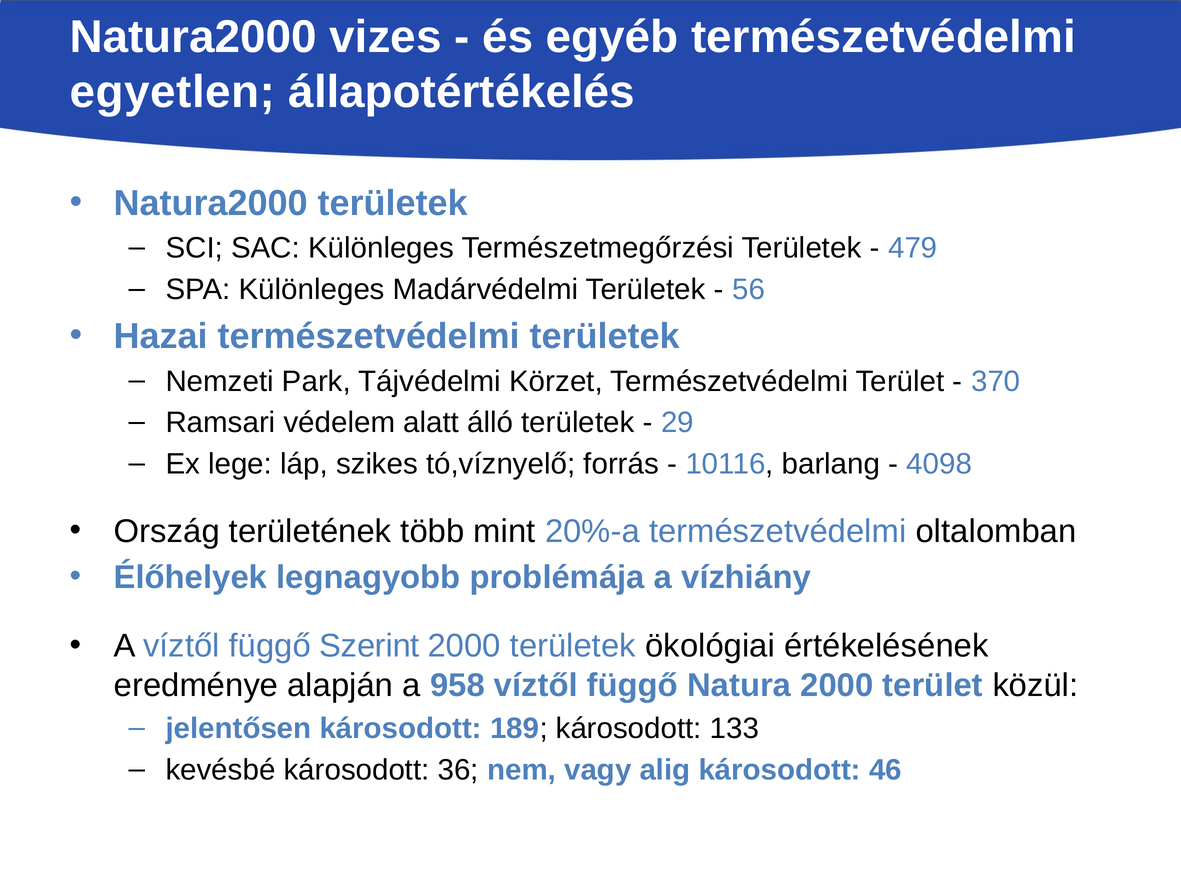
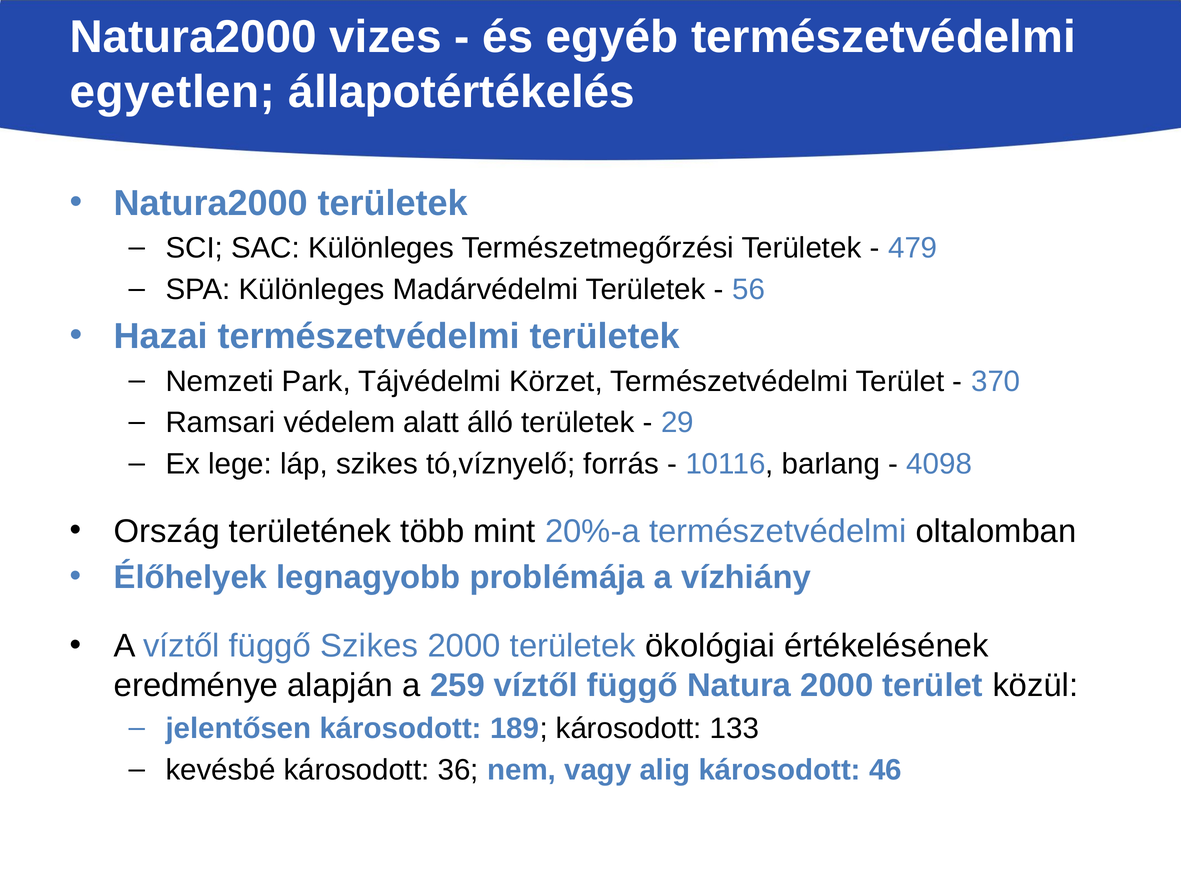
függő Szerint: Szerint -> Szikes (369, 646)
958: 958 -> 259 (457, 685)
